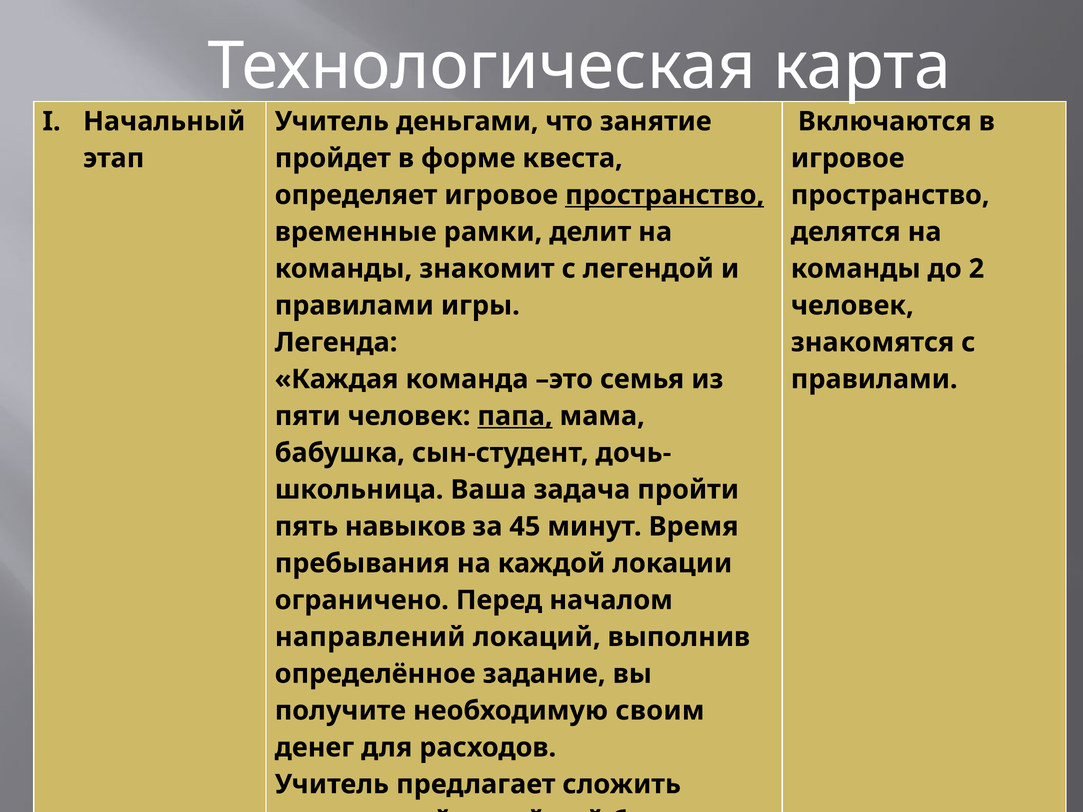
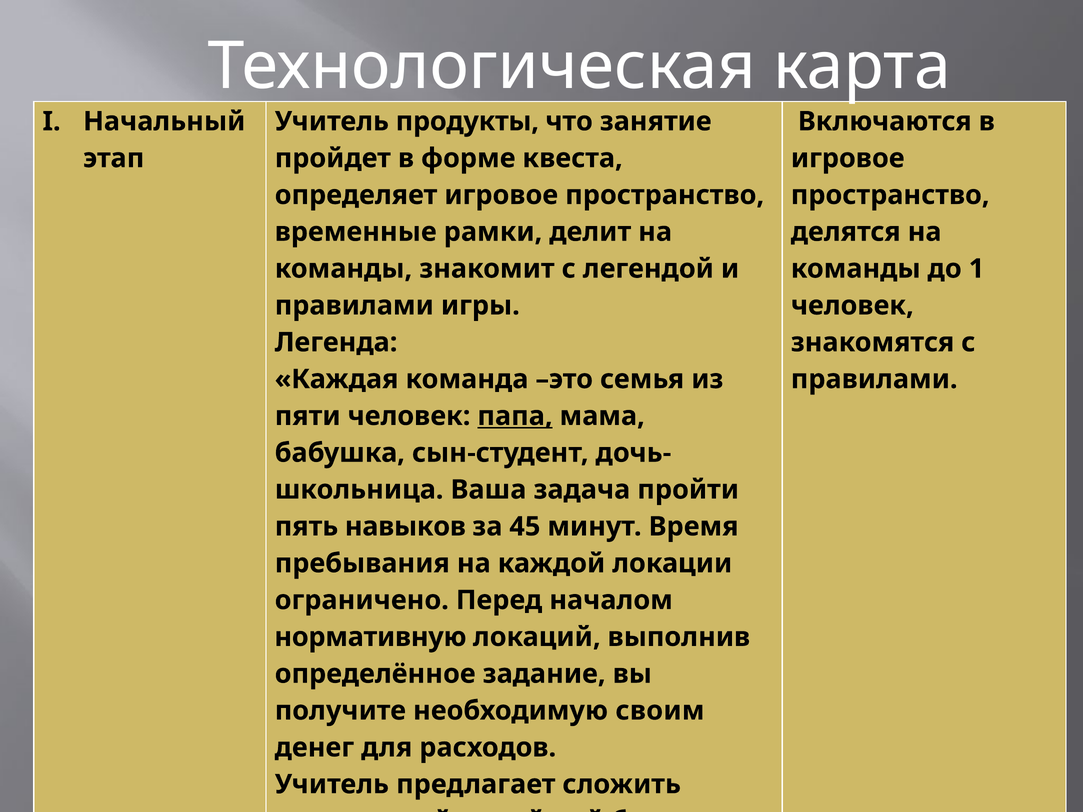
Учитель деньгами: деньгами -> продукты (467, 121)
пространство underline: present -> none (665, 195)
2: 2 -> 1 (976, 269)
направлений: направлений -> нормативную (370, 637)
